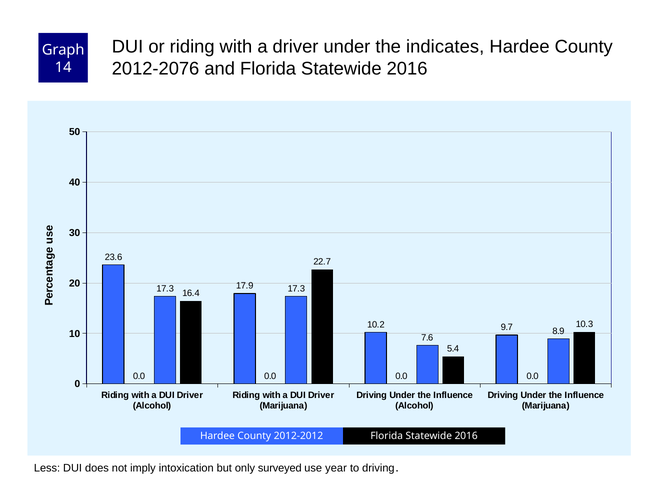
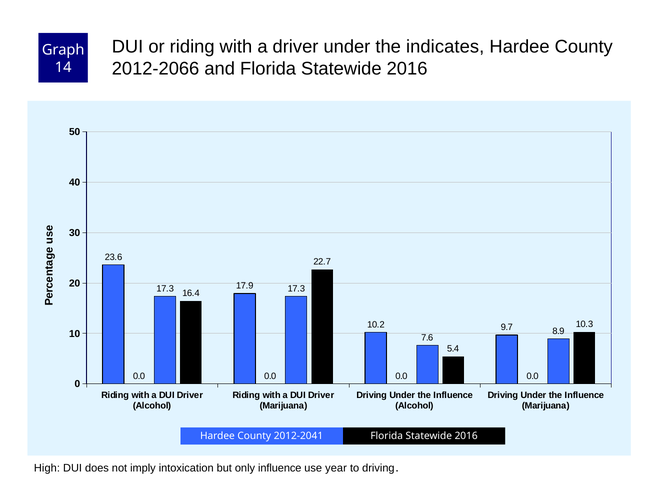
2012-2076: 2012-2076 -> 2012-2066 (156, 69)
2012-2012: 2012-2012 -> 2012-2041 (298, 436)
Less: Less -> High (47, 468)
only surveyed: surveyed -> influence (280, 468)
